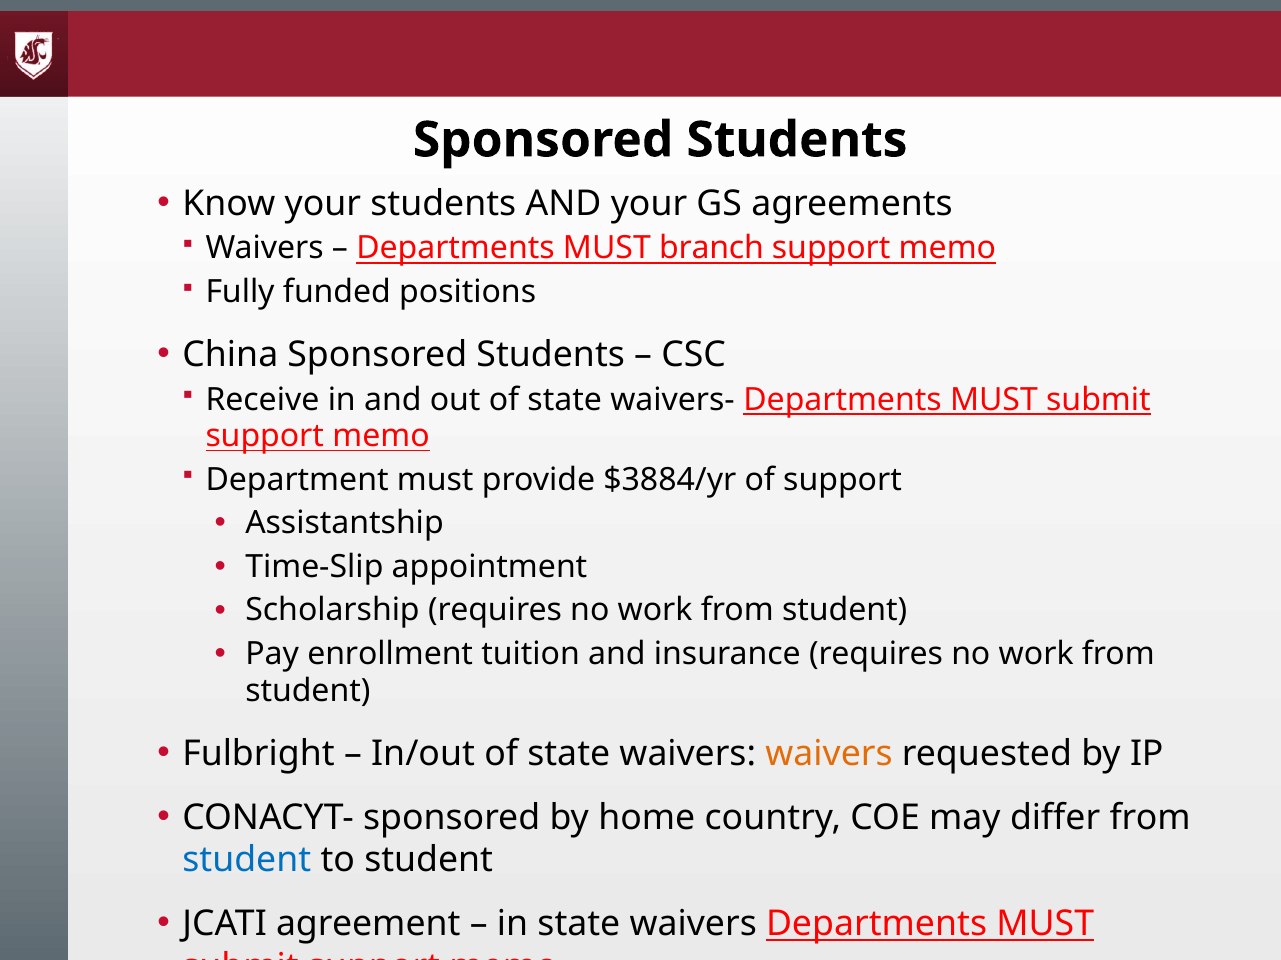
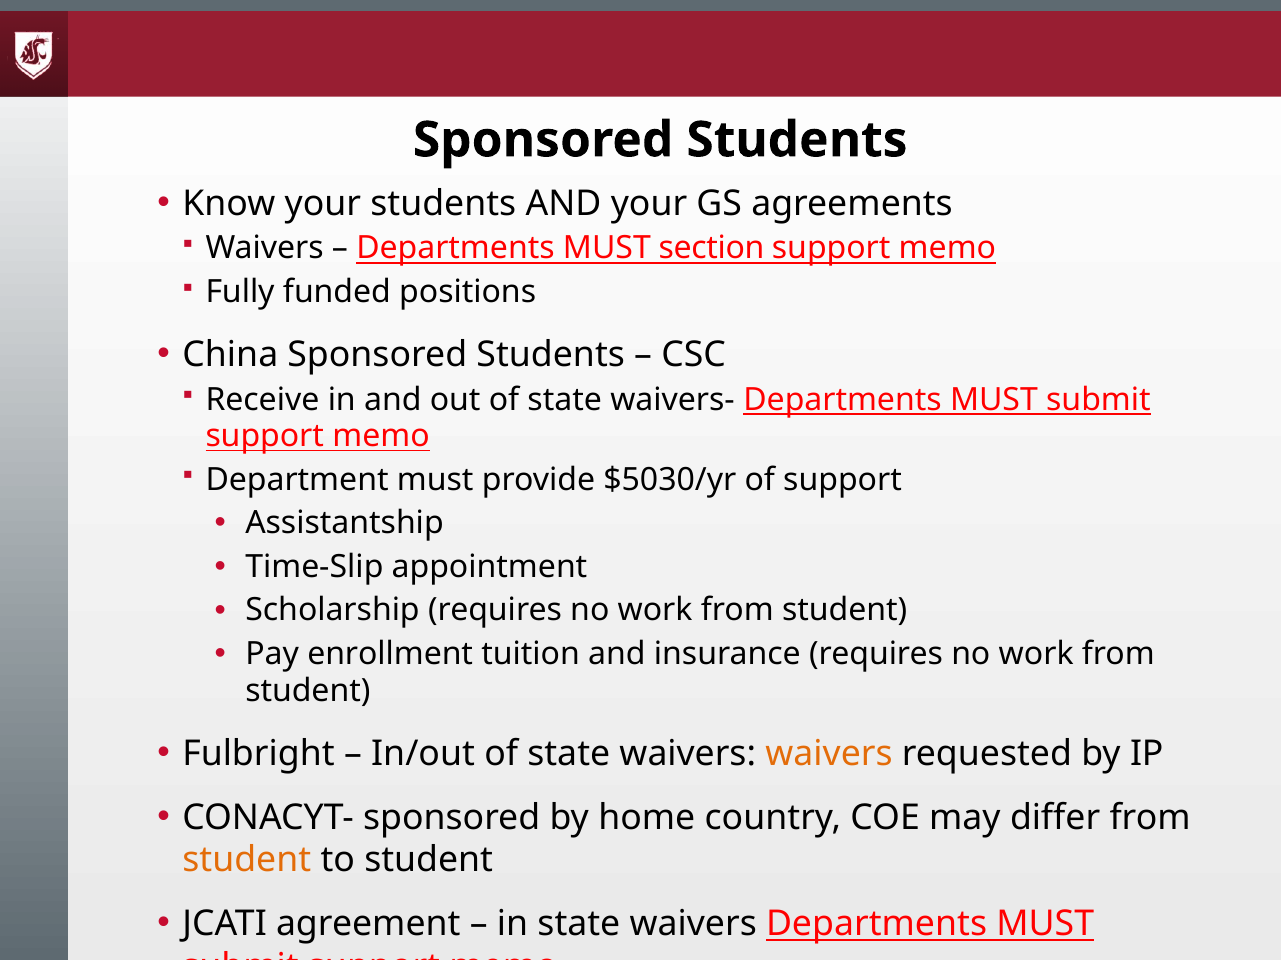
branch: branch -> section (711, 249)
$3884/yr: $3884/yr -> $5030/yr (670, 480)
student colour: blue -> orange (247, 861)
